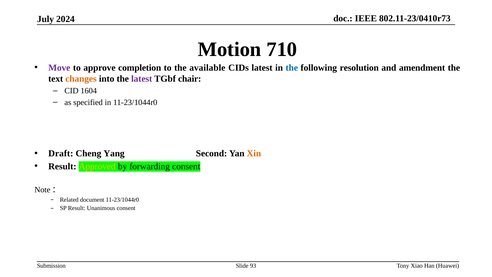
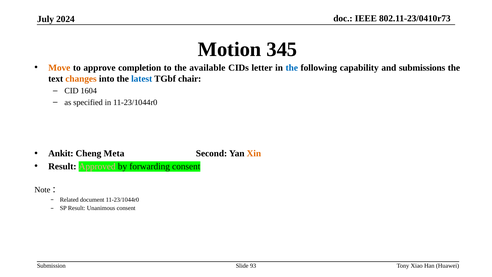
710: 710 -> 345 (282, 49)
Move colour: purple -> orange (59, 68)
CIDs latest: latest -> letter (262, 68)
resolution: resolution -> capability (359, 68)
amendment: amendment -> submissions (422, 68)
latest colour: purple -> blue (142, 79)
Draft: Draft -> Ankit (61, 153)
Yang: Yang -> Meta (114, 153)
Approved colour: yellow -> pink (97, 166)
